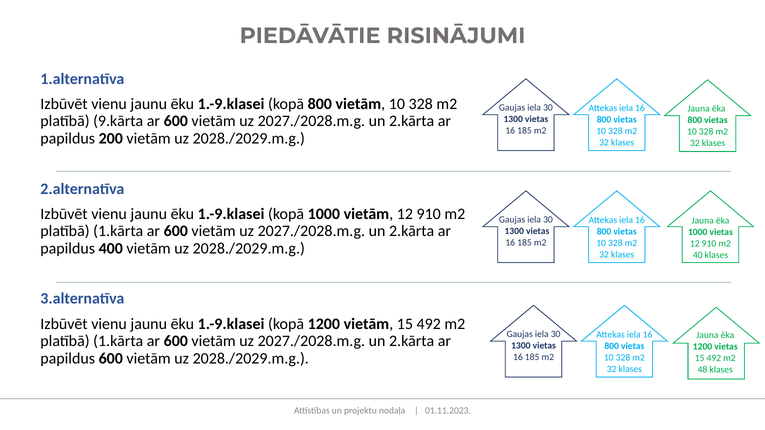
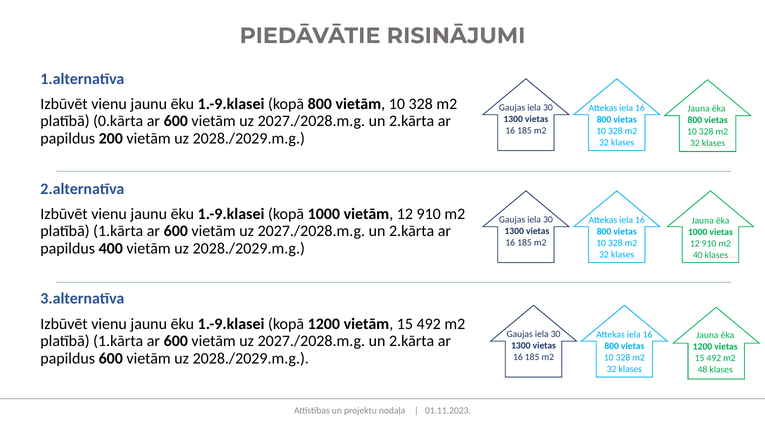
9.kārta: 9.kārta -> 0.kārta (118, 121)
